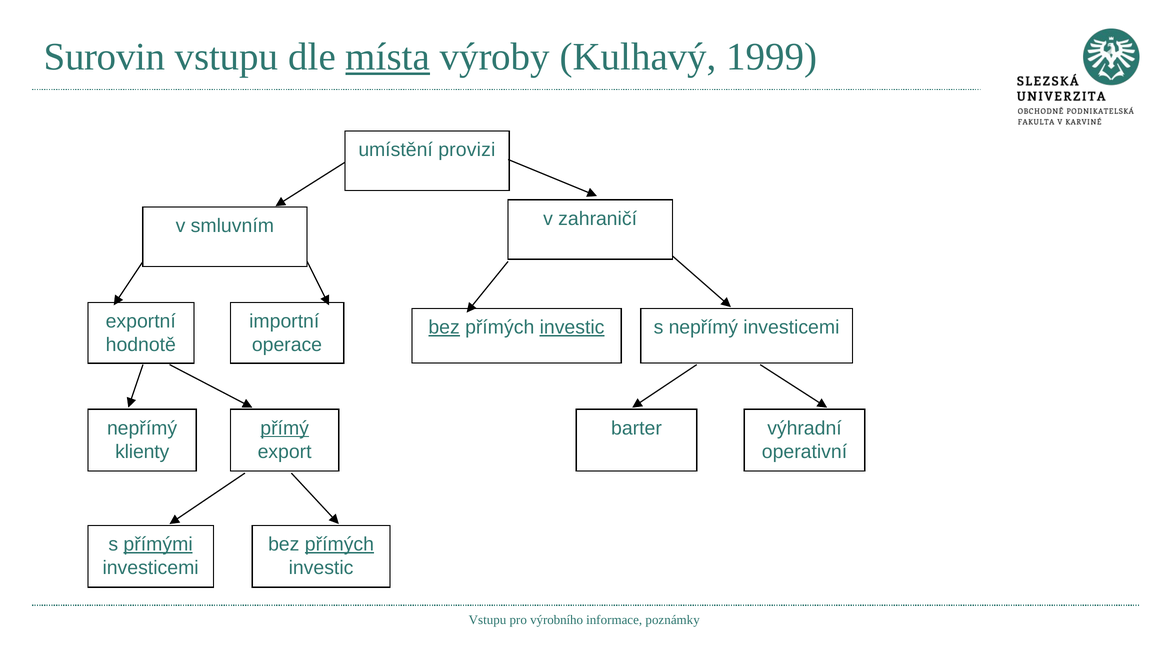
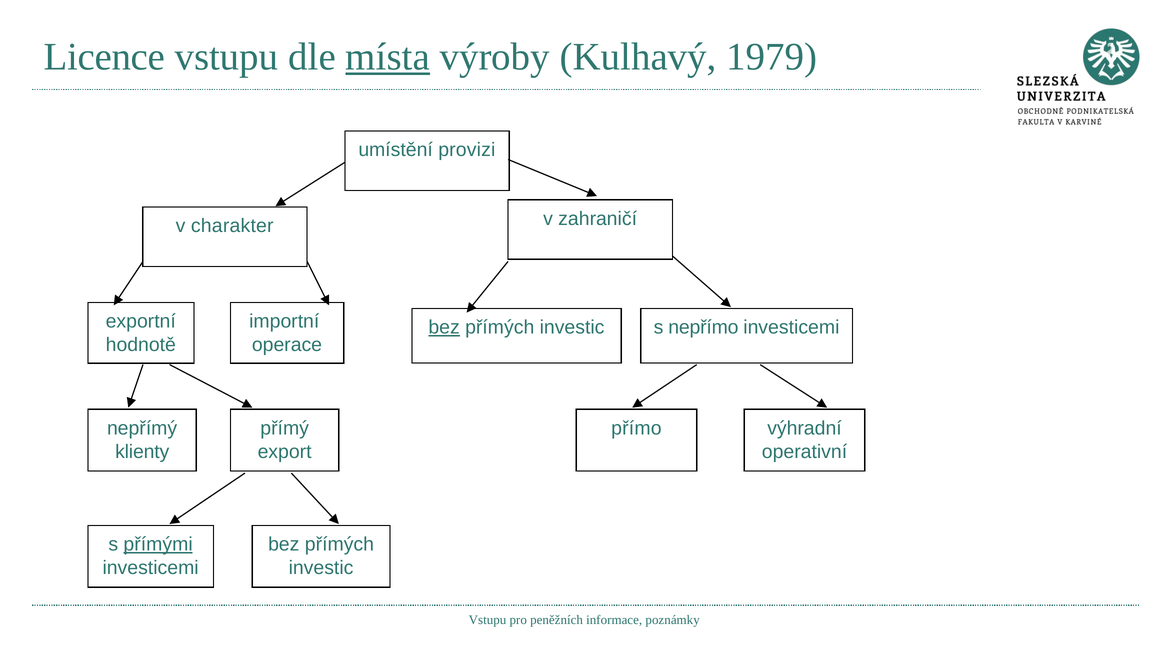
Surovin: Surovin -> Licence (104, 57)
1999: 1999 -> 1979 (772, 57)
smluvním: smluvním -> charakter (232, 226)
investic underline: present -> none (572, 327)
s nepřímý: nepřímý -> nepřímo (703, 327)
přímý underline: present -> none (285, 428)
barter: barter -> přímo (636, 428)
přímých underline: present -> none (339, 544)
výrobního: výrobního -> peněžních (557, 619)
